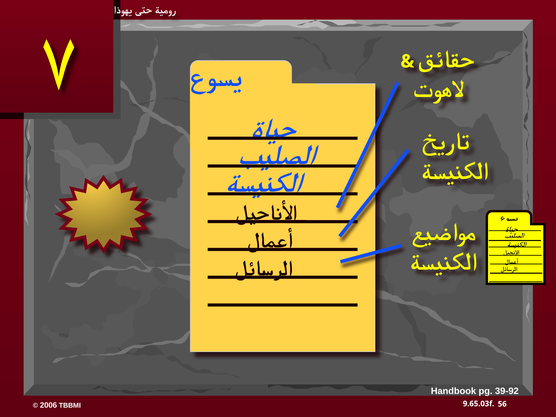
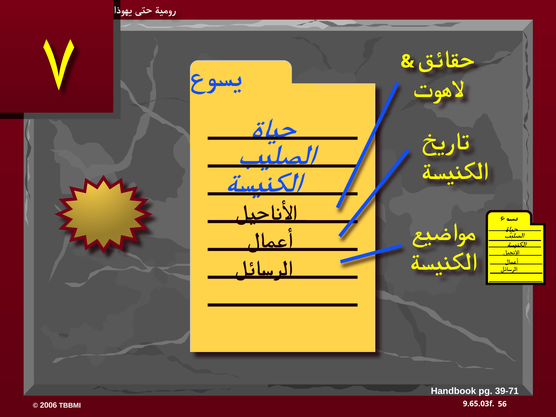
39-92: 39-92 -> 39-71 (507, 391)
